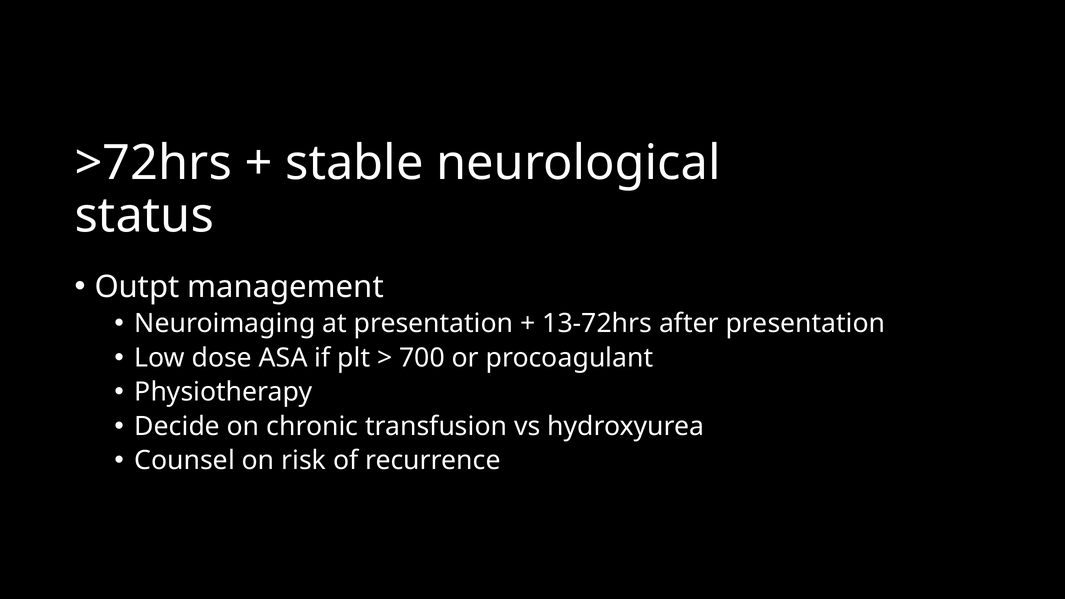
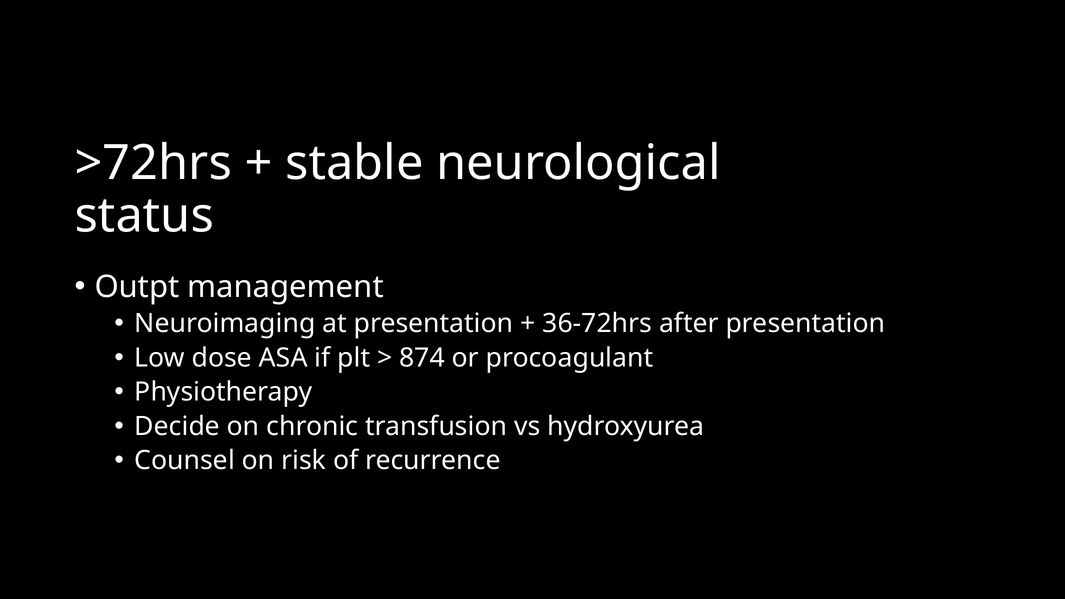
13-72hrs: 13-72hrs -> 36-72hrs (597, 324)
700: 700 -> 874 (422, 358)
